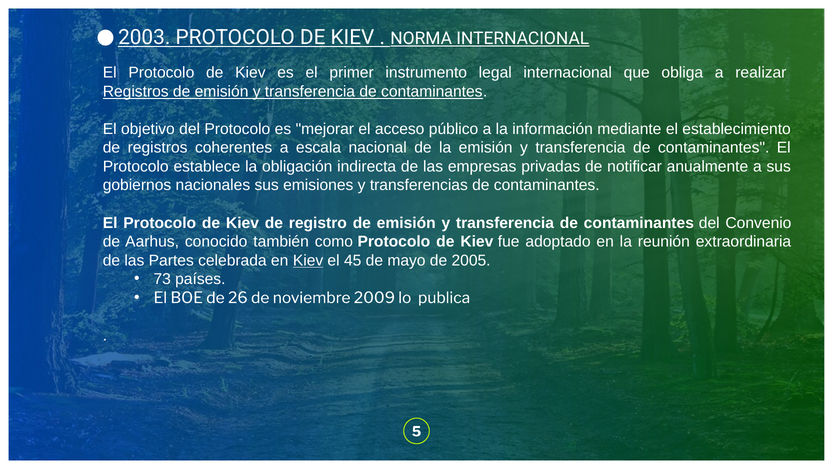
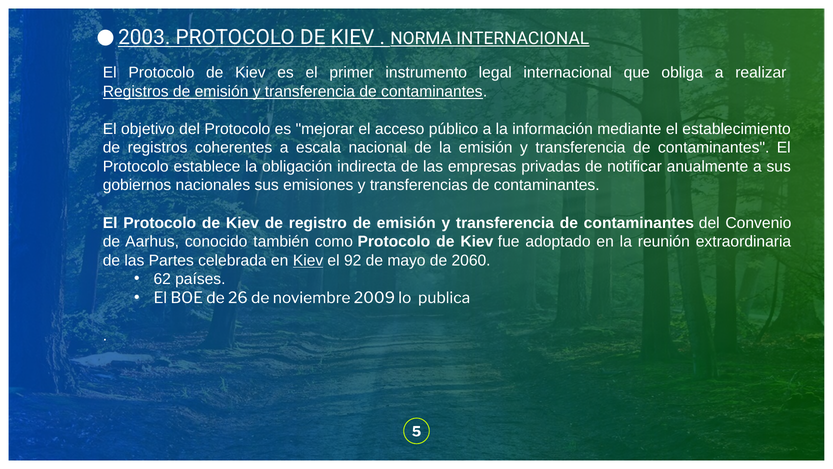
45: 45 -> 92 (353, 260)
2005: 2005 -> 2060 (471, 260)
73: 73 -> 62 (162, 279)
